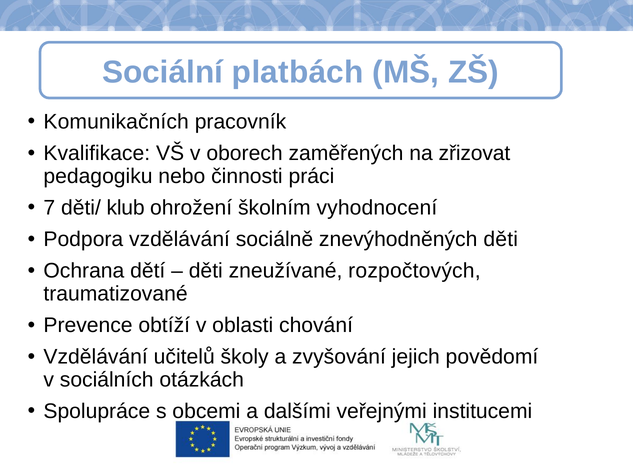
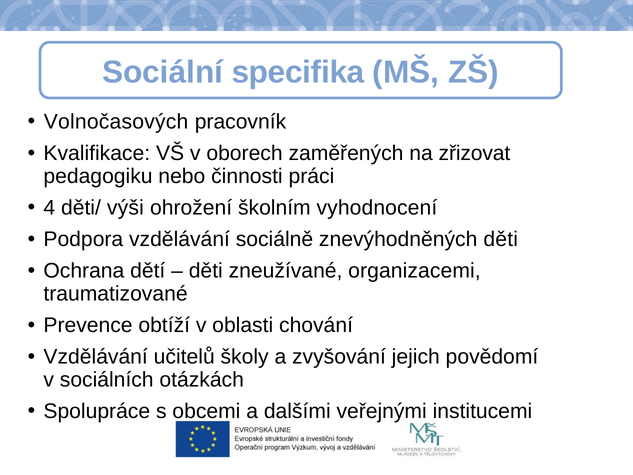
platbách: platbách -> specifika (298, 72)
Komunikačních: Komunikačních -> Volnočasových (116, 122)
7: 7 -> 4 (49, 208)
klub: klub -> výši (125, 208)
rozpočtových: rozpočtových -> organizacemi (414, 271)
